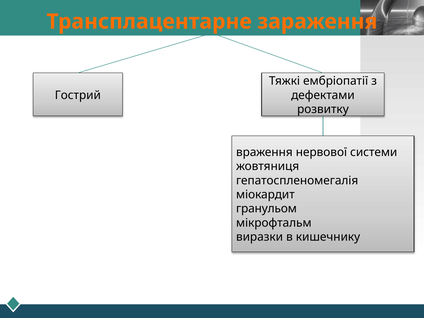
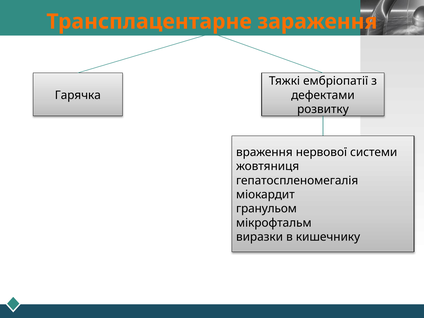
Гострий: Гострий -> Гарячка (78, 95)
